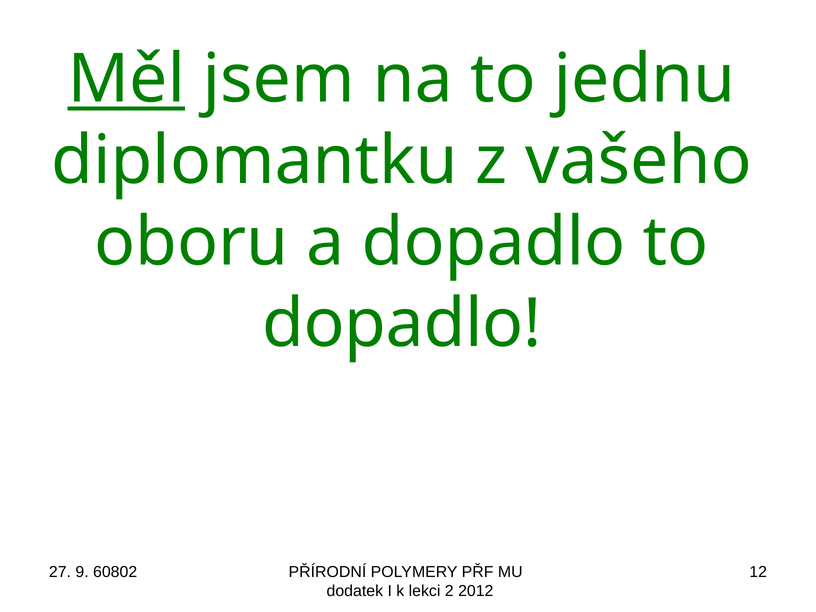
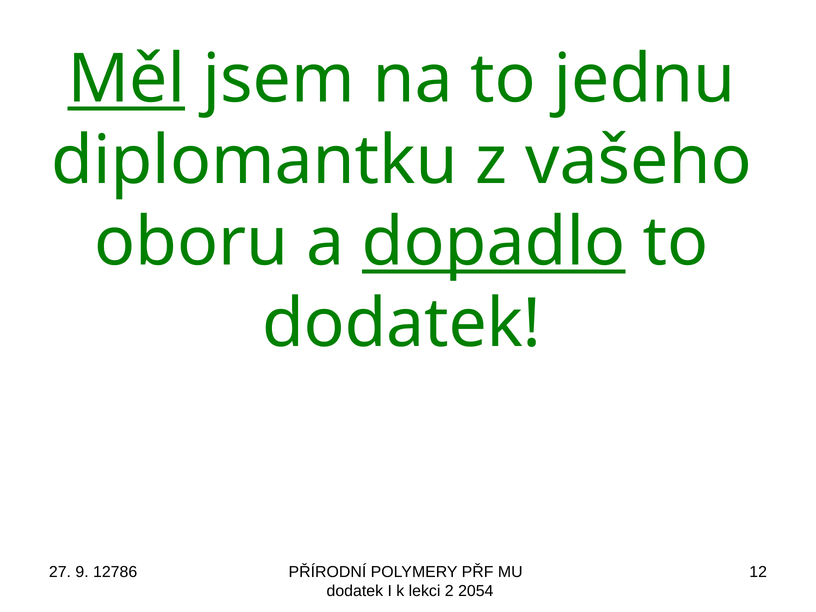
dopadlo underline: none -> present (494, 242)
dopadlo: dopadlo -> dodatek (402, 324)
60802: 60802 -> 12786 (115, 572)
2012: 2012 -> 2054 (476, 591)
